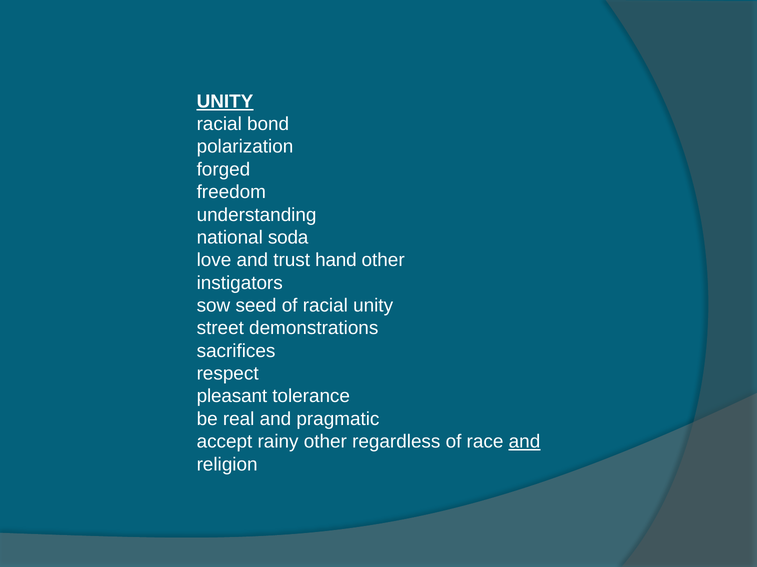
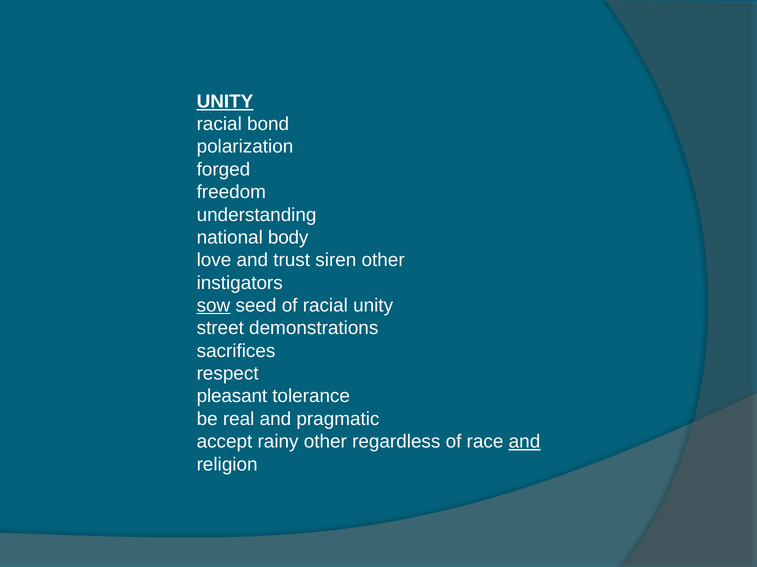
soda: soda -> body (288, 238)
hand: hand -> siren (336, 260)
sow underline: none -> present (213, 306)
